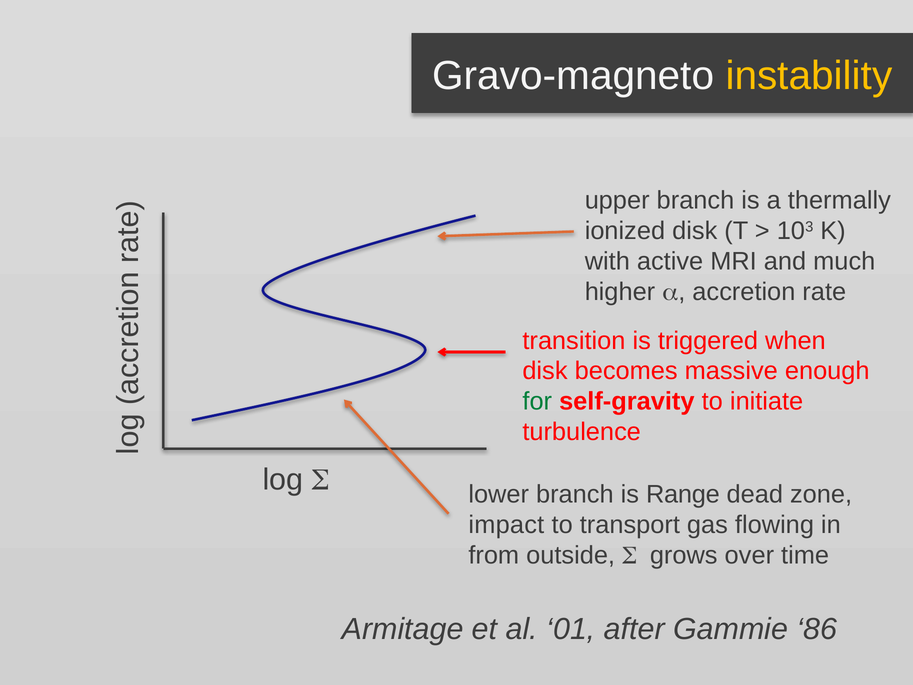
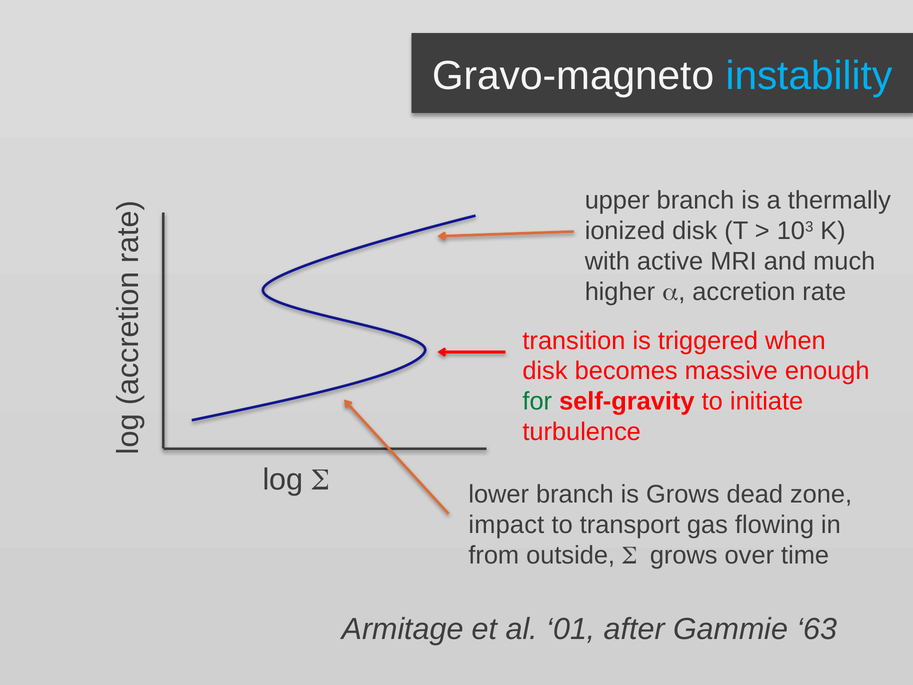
instability colour: yellow -> light blue (809, 76)
is Range: Range -> Grows (683, 494)
86: 86 -> 63 (817, 629)
